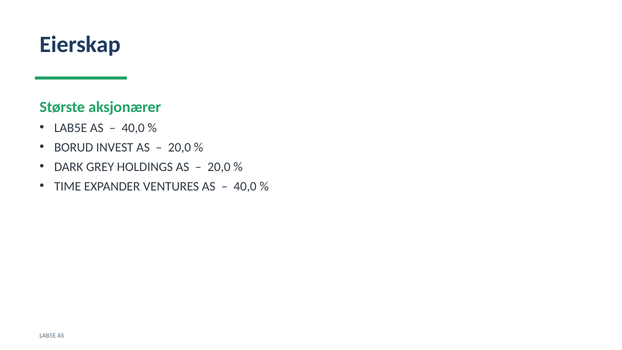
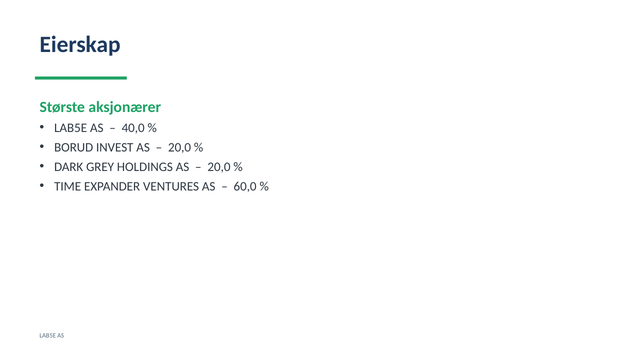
40,0: 40,0 -> 60,0 (245, 186)
